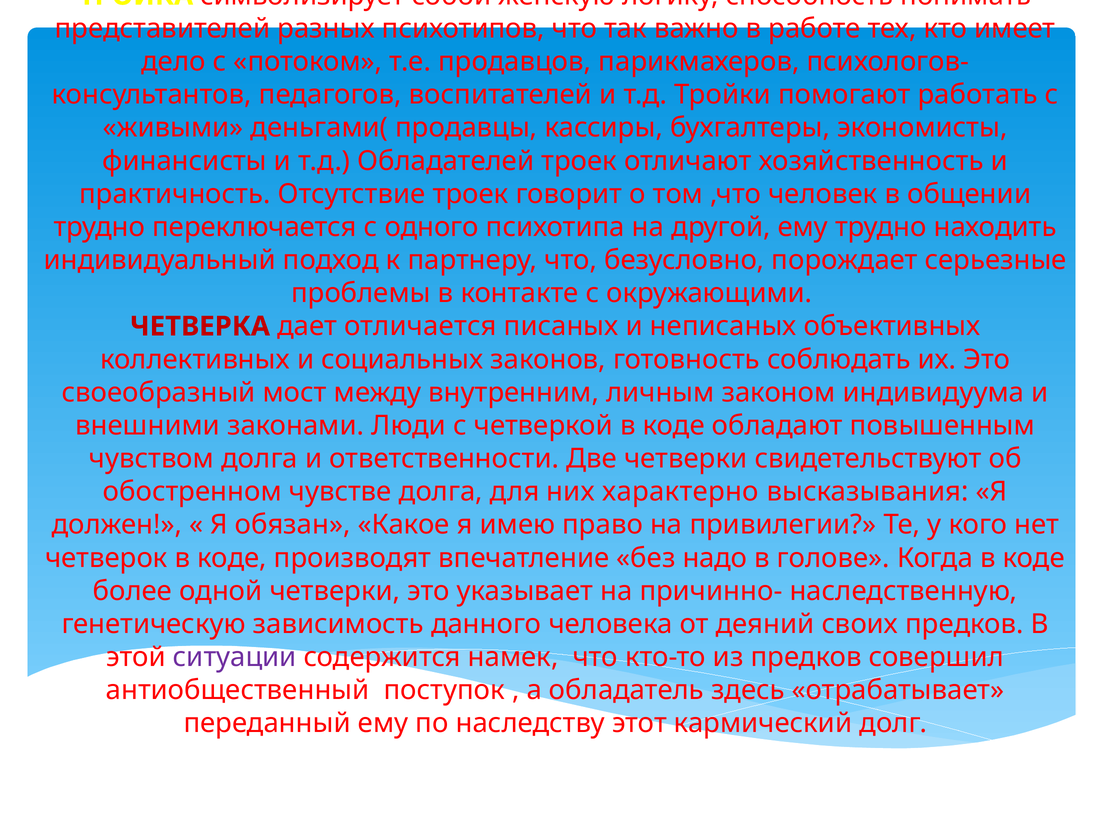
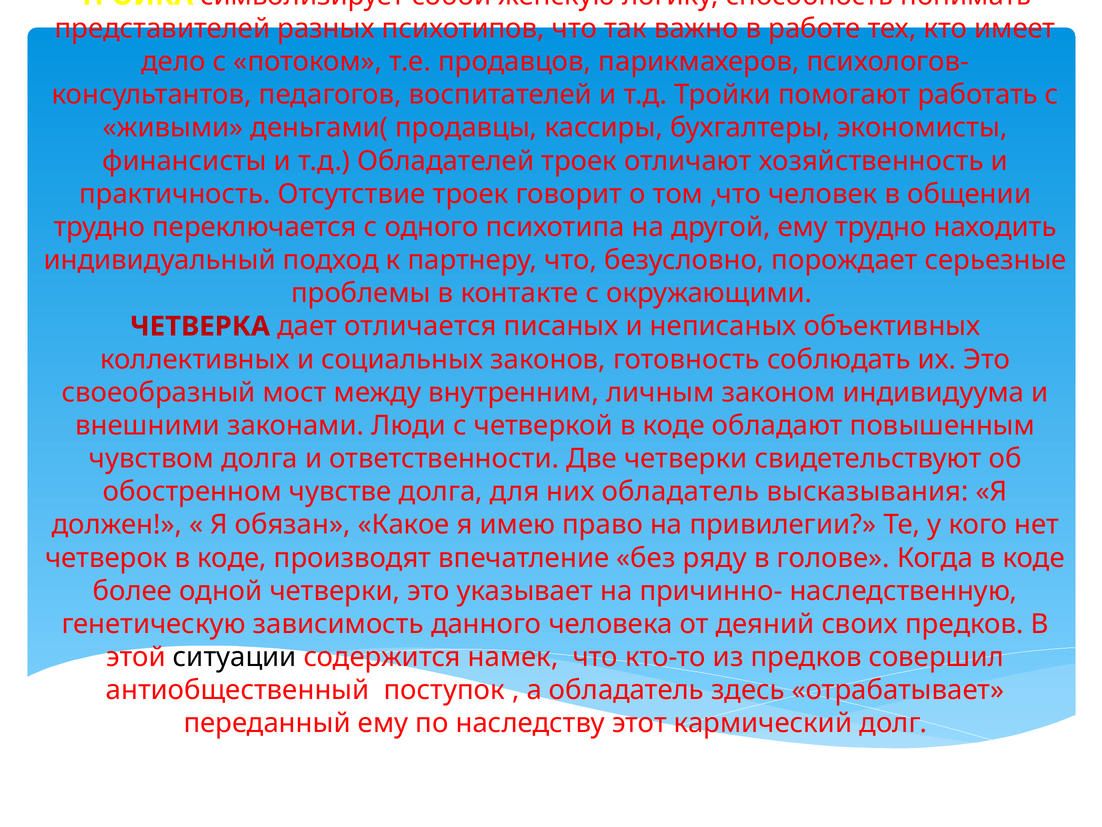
них характерно: характерно -> обладатель (681, 491)
надо: надо -> ряду (715, 558)
ситуации colour: purple -> black (235, 657)
